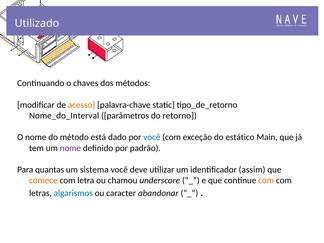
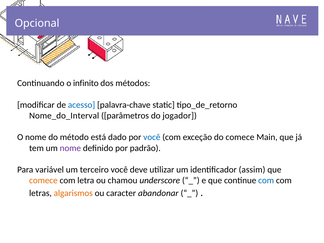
Utilizado: Utilizado -> Opcional (37, 23)
chaves: chaves -> infinito (86, 83)
acesso colour: orange -> blue (82, 105)
retorno: retorno -> jogador (180, 116)
do estático: estático -> comece (240, 137)
quantas: quantas -> variável (50, 170)
sistema: sistema -> terceiro (94, 170)
com colour: orange -> blue (266, 180)
algarismos colour: blue -> orange (73, 193)
